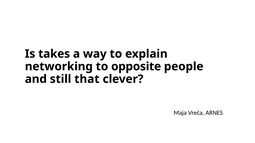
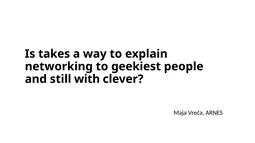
opposite: opposite -> geekiest (136, 67)
that: that -> with (87, 79)
